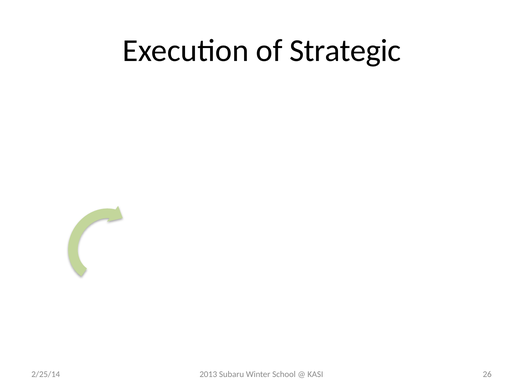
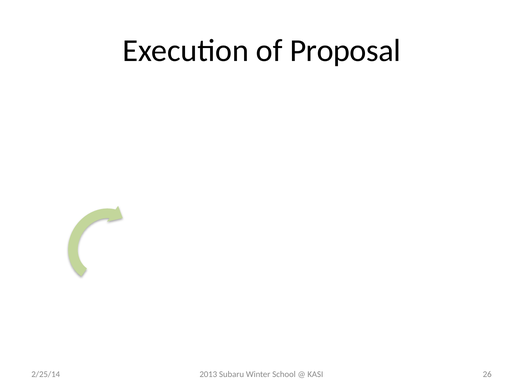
Strategic: Strategic -> Proposal (345, 51)
